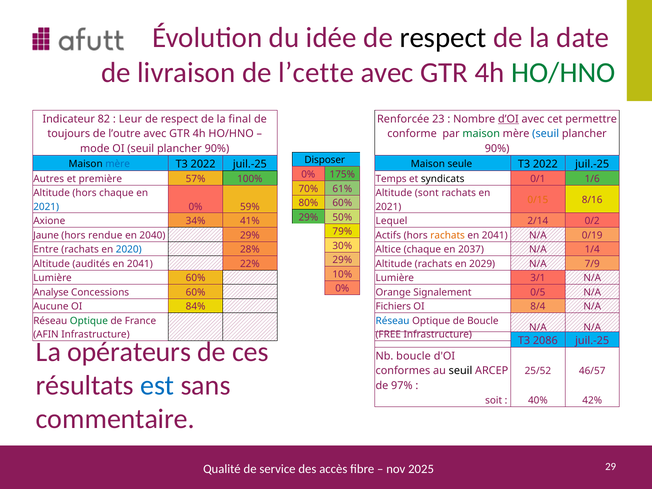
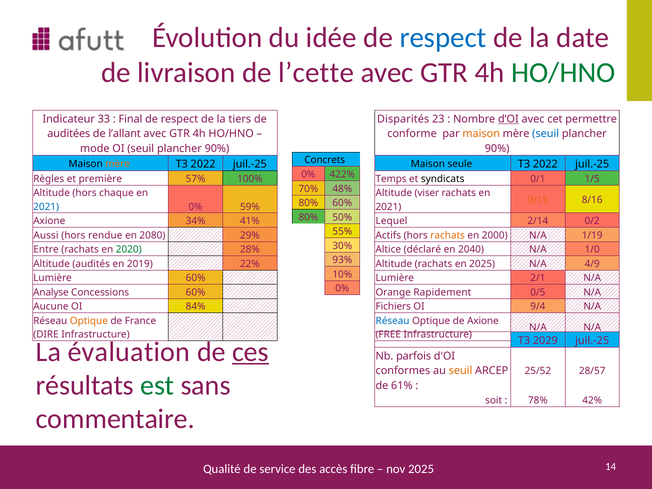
respect colour: black -> blue (443, 38)
82: 82 -> 33 (104, 119)
Leur: Leur -> Final (131, 119)
final: final -> tiers (240, 119)
Renforcée: Renforcée -> Disparités (403, 119)
toujours: toujours -> auditées (69, 134)
l’outre: l’outre -> l’allant (125, 134)
maison colour: green -> orange (481, 134)
Disposer: Disposer -> Concrets (325, 160)
mère colour: blue -> orange (118, 164)
175%: 175% -> 422% (342, 174)
Autres: Autres -> Règles (49, 179)
1/6: 1/6 -> 1/5 (592, 179)
61%: 61% -> 48% (342, 189)
sont: sont -> viser (427, 193)
29%: 29% -> 80% (308, 217)
79%: 79% -> 55% (342, 232)
Jaune: Jaune -> Aussi (46, 235)
2040: 2040 -> 2080 (152, 235)
2041: 2041 -> 2000 (495, 235)
0/19: 0/19 -> 1/19 (592, 235)
2020 colour: blue -> green (129, 250)
Altice chaque: chaque -> déclaré (422, 250)
2037: 2037 -> 2040 (471, 250)
1/4: 1/4 -> 1/0 (592, 250)
29%: 29% -> 93% (342, 260)
2041: 2041 -> 2019 (140, 264)
en 2029: 2029 -> 2025 (482, 264)
7/9: 7/9 -> 4/9 (592, 264)
3/1: 3/1 -> 2/1 (538, 278)
Signalement: Signalement -> Rapidement (442, 292)
8/4: 8/4 -> 9/4 (538, 307)
Optique colour: green -> orange (89, 321)
de Boucle: Boucle -> Axione (483, 321)
AFIN: AFIN -> DIRE (46, 334)
2086: 2086 -> 2029 (545, 341)
opérateurs: opérateurs -> évaluation (129, 352)
ces underline: none -> present (251, 352)
Nb boucle: boucle -> parfois (414, 356)
seuil colour: black -> orange (461, 371)
46/57: 46/57 -> 28/57 (592, 371)
est colour: blue -> green (157, 386)
97%: 97% -> 61% (402, 386)
40%: 40% -> 78% (538, 400)
29: 29 -> 14 (611, 467)
